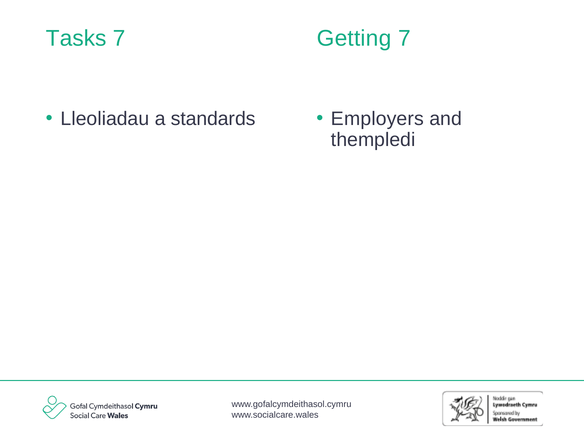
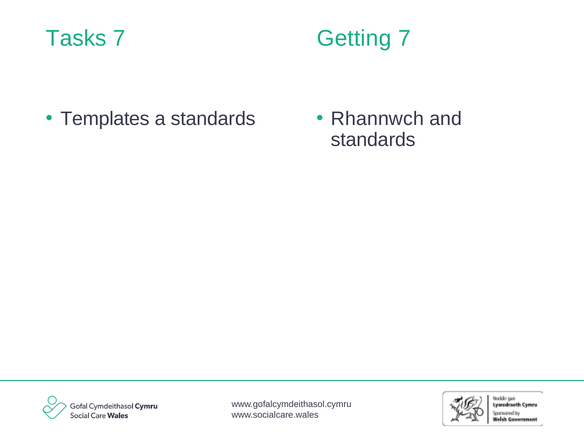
Lleoliadau: Lleoliadau -> Templates (105, 119)
Employers: Employers -> Rhannwch (377, 119)
thempledi: thempledi -> standards (373, 140)
